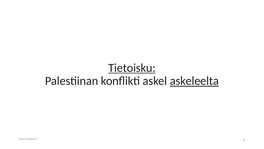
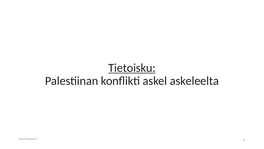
askeleelta underline: present -> none (194, 81)
